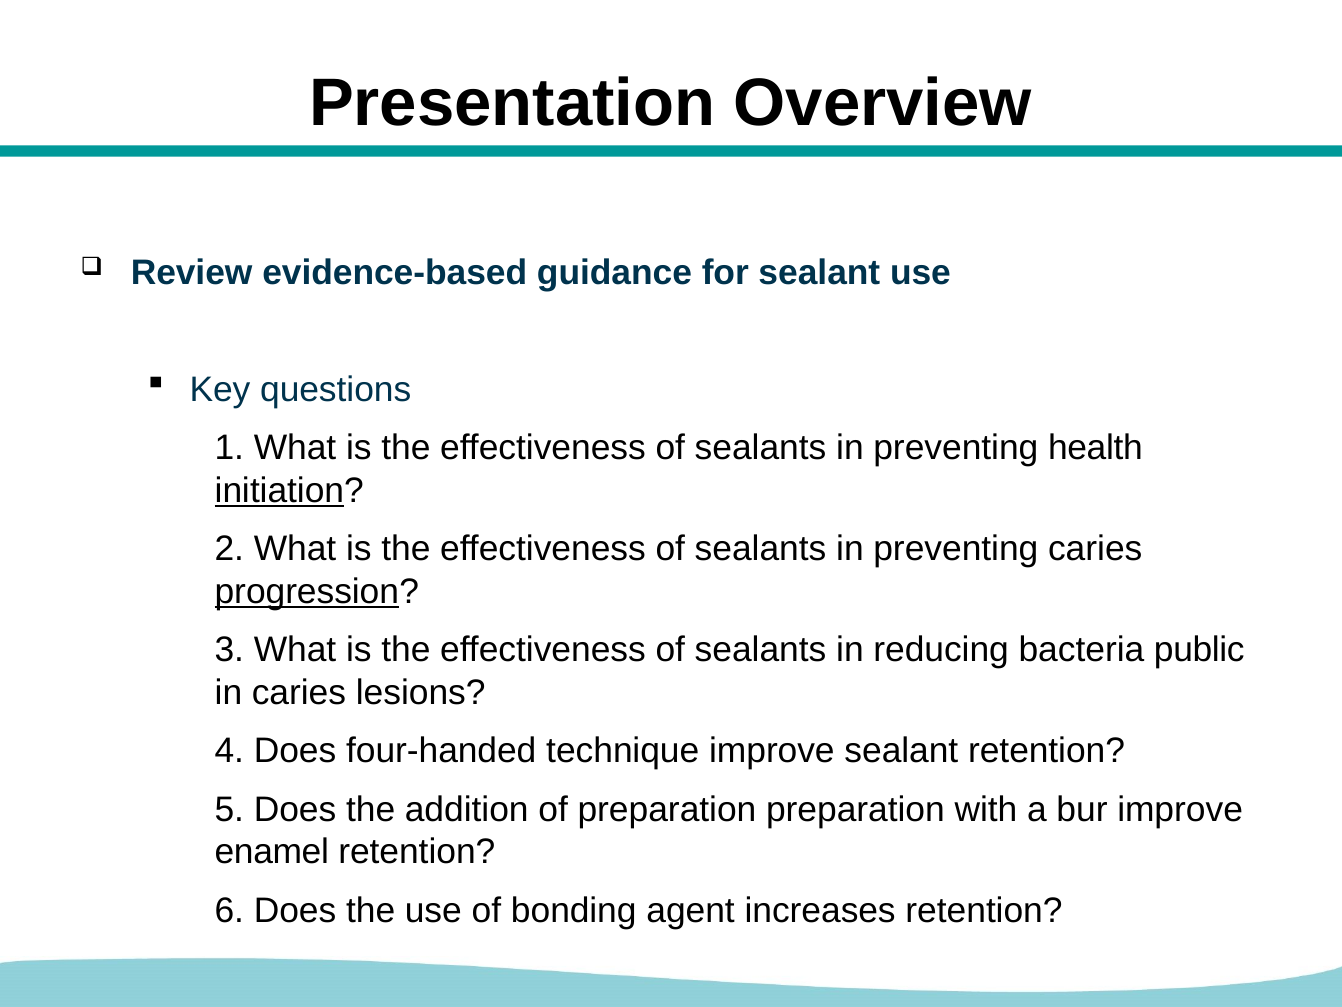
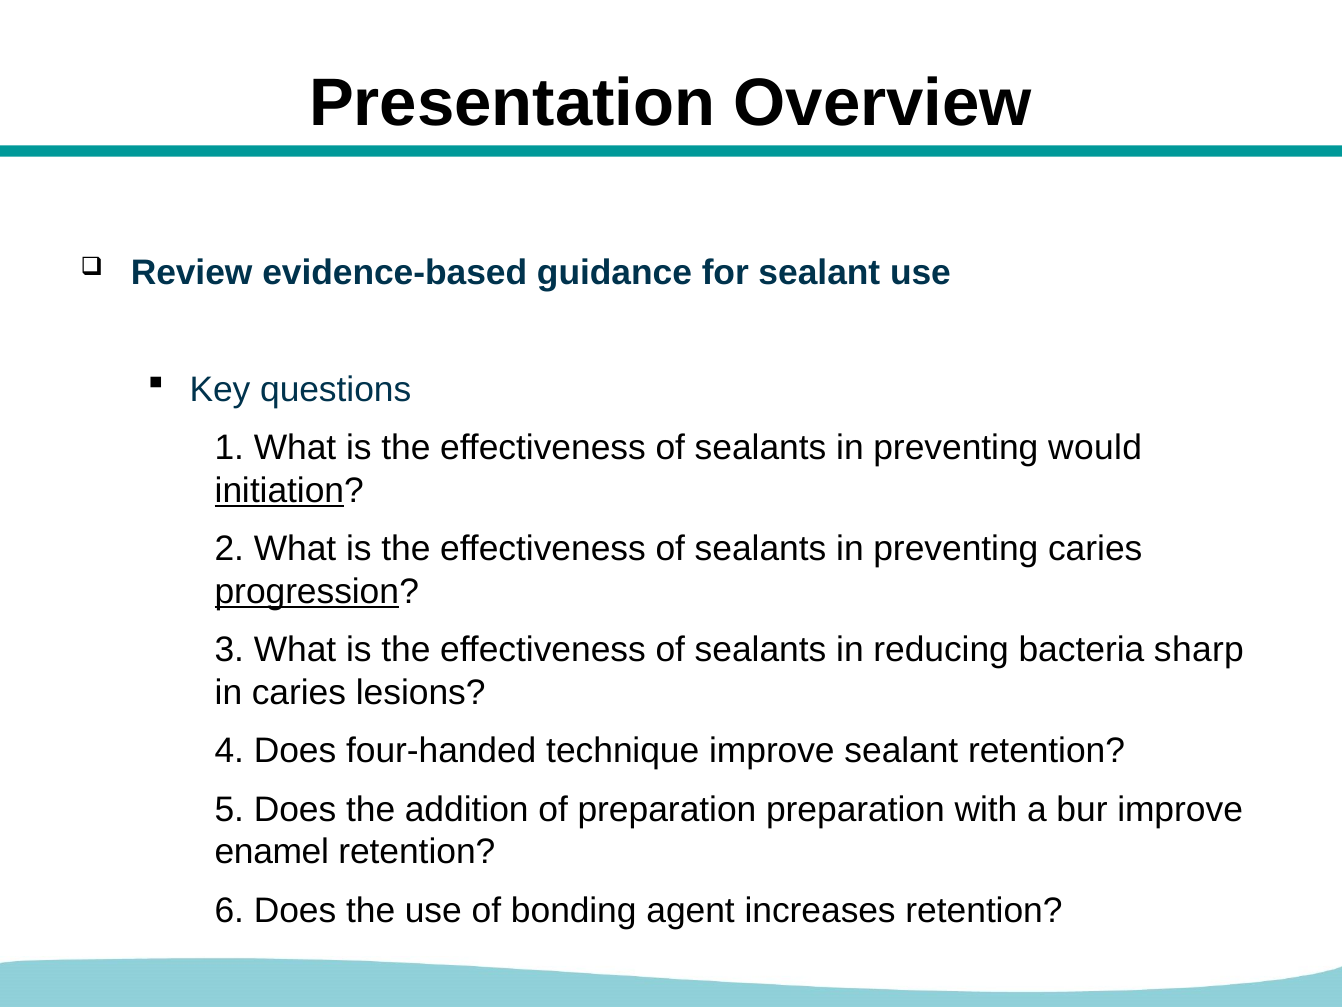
health: health -> would (1095, 448)
public: public -> sharp (1199, 650)
